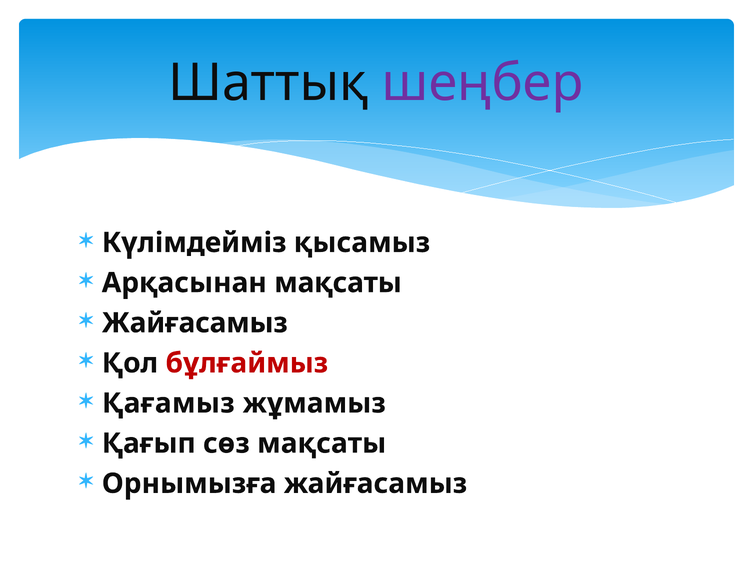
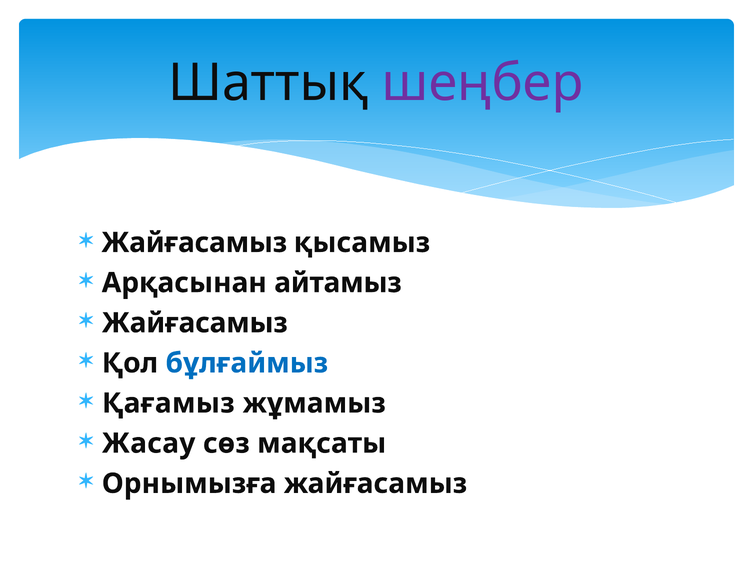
Күлімдейміз: Күлімдейміз -> Жайғасамыз (194, 243)
Арқасынан мақсаты: мақсаты -> айтамыз (338, 283)
бұлғаймыз colour: red -> blue (247, 363)
Қағып: Қағып -> Жасау (149, 443)
